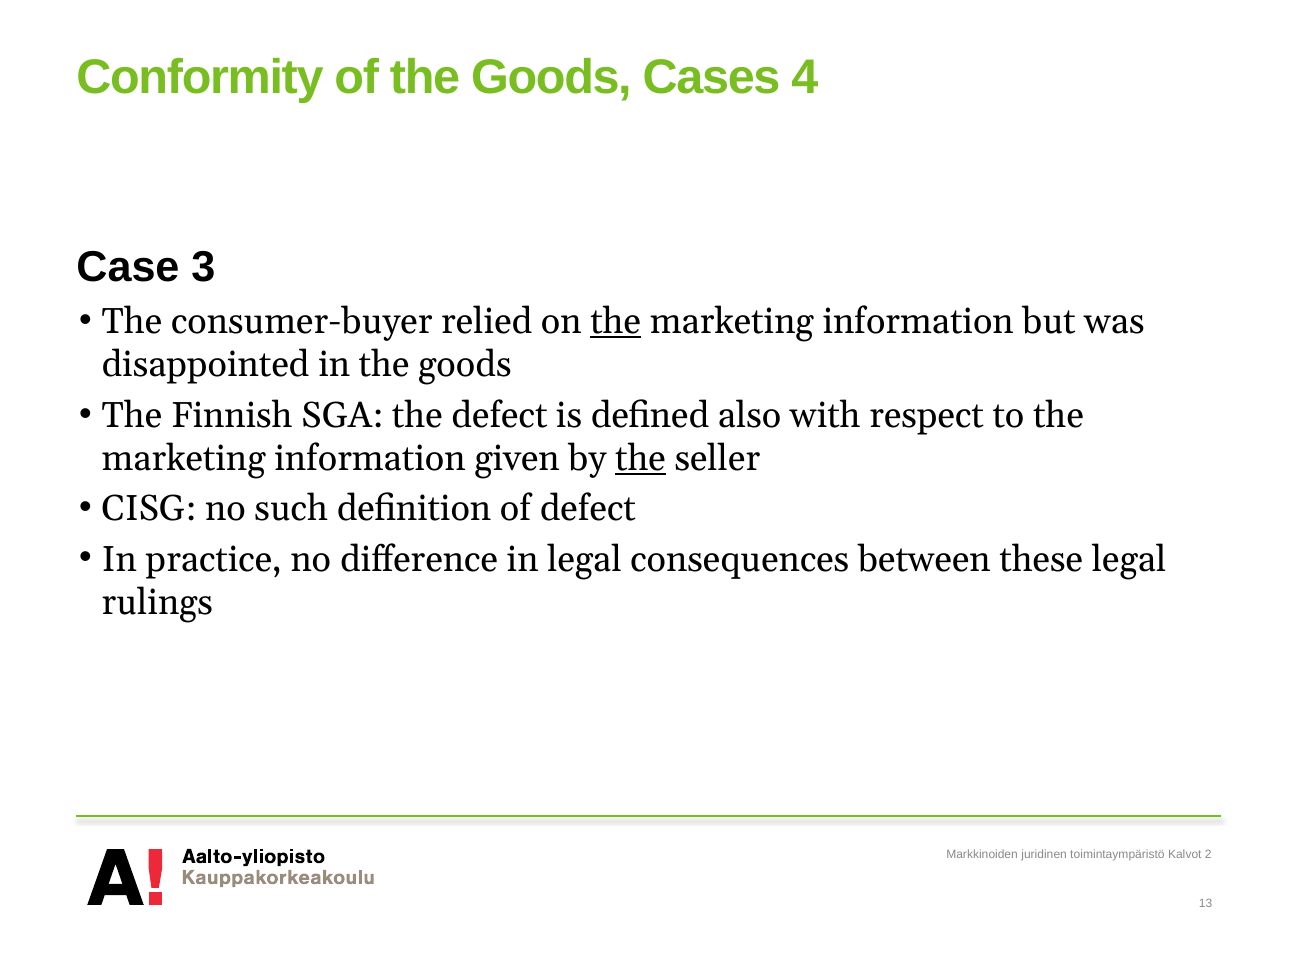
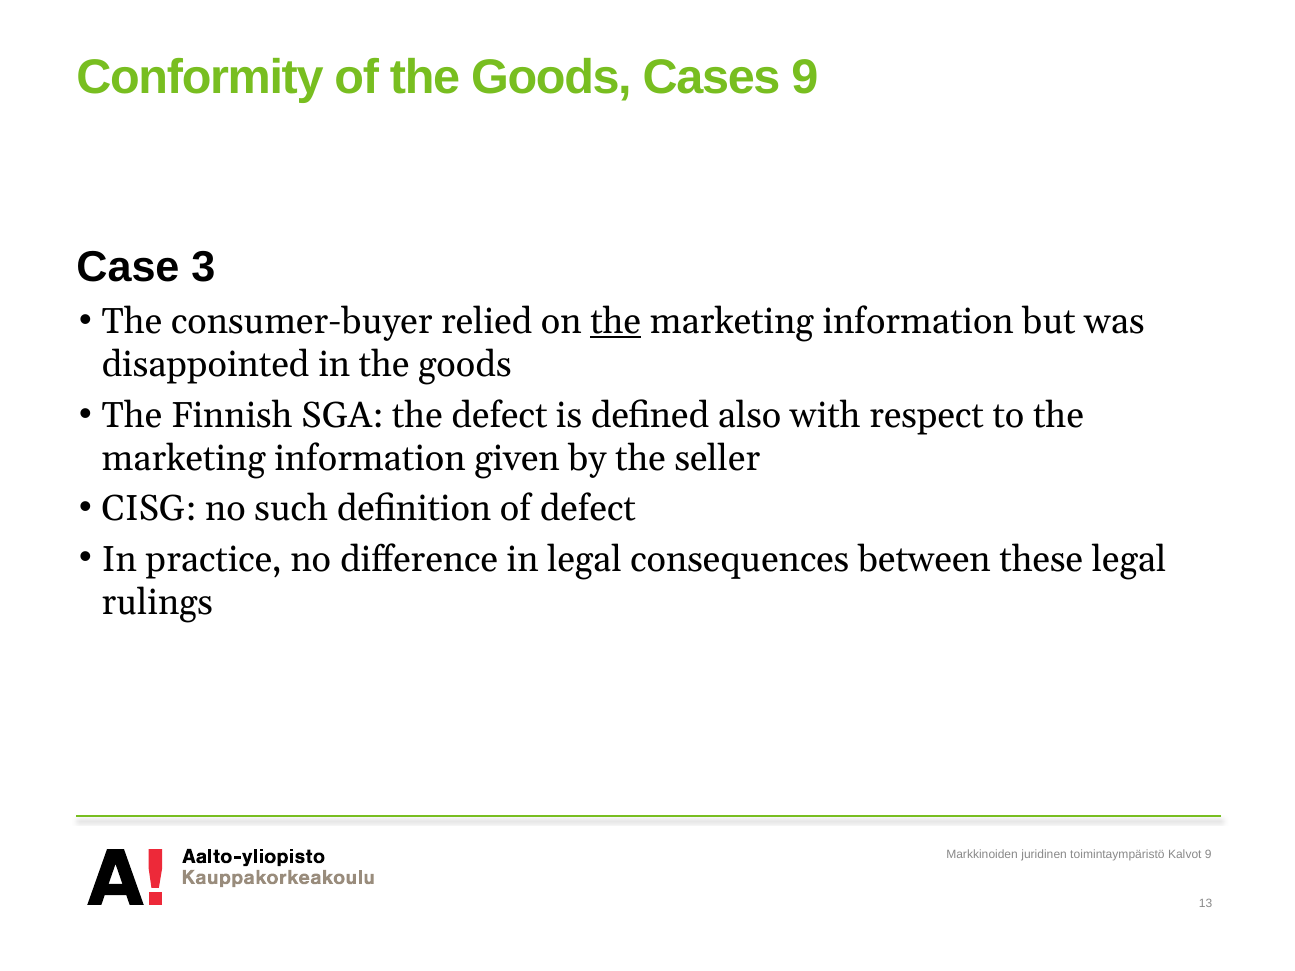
Cases 4: 4 -> 9 (805, 78)
the underline: present -> none (640, 459)
Kalvot 2: 2 -> 9 (1208, 855)
